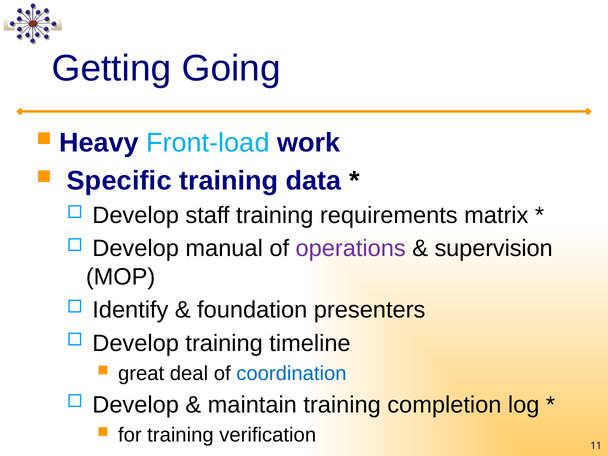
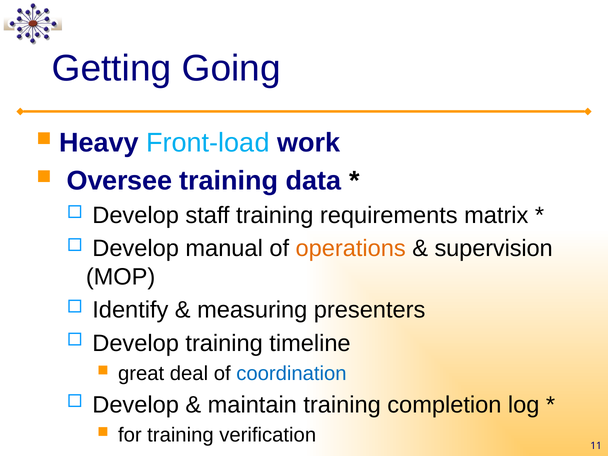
Specific: Specific -> Oversee (119, 181)
operations colour: purple -> orange (351, 249)
foundation: foundation -> measuring (252, 310)
